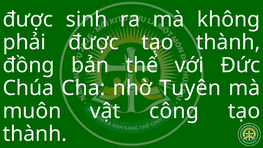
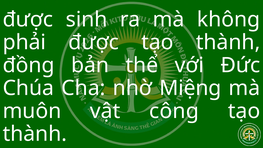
Tuyên: Tuyên -> Miệng (190, 88)
